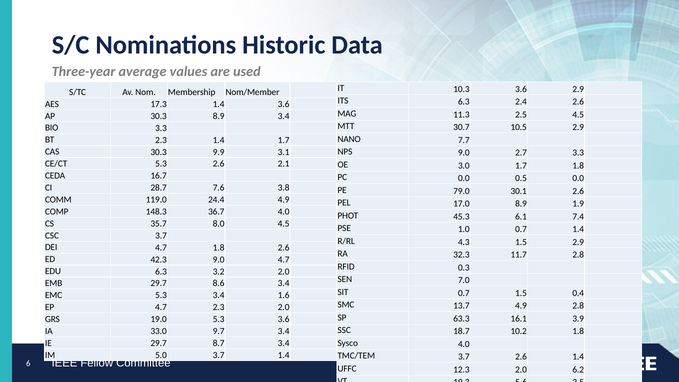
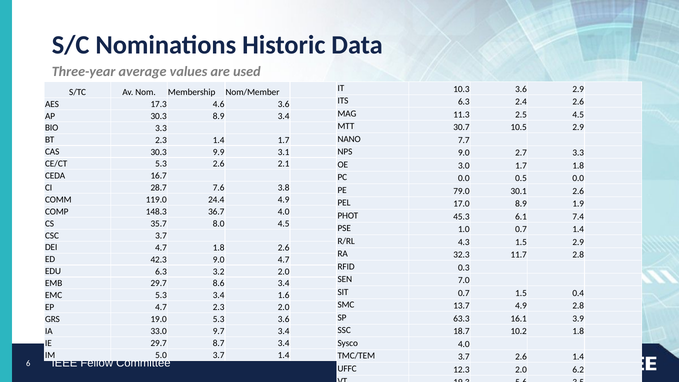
17.3 1.4: 1.4 -> 4.6 (219, 104)
